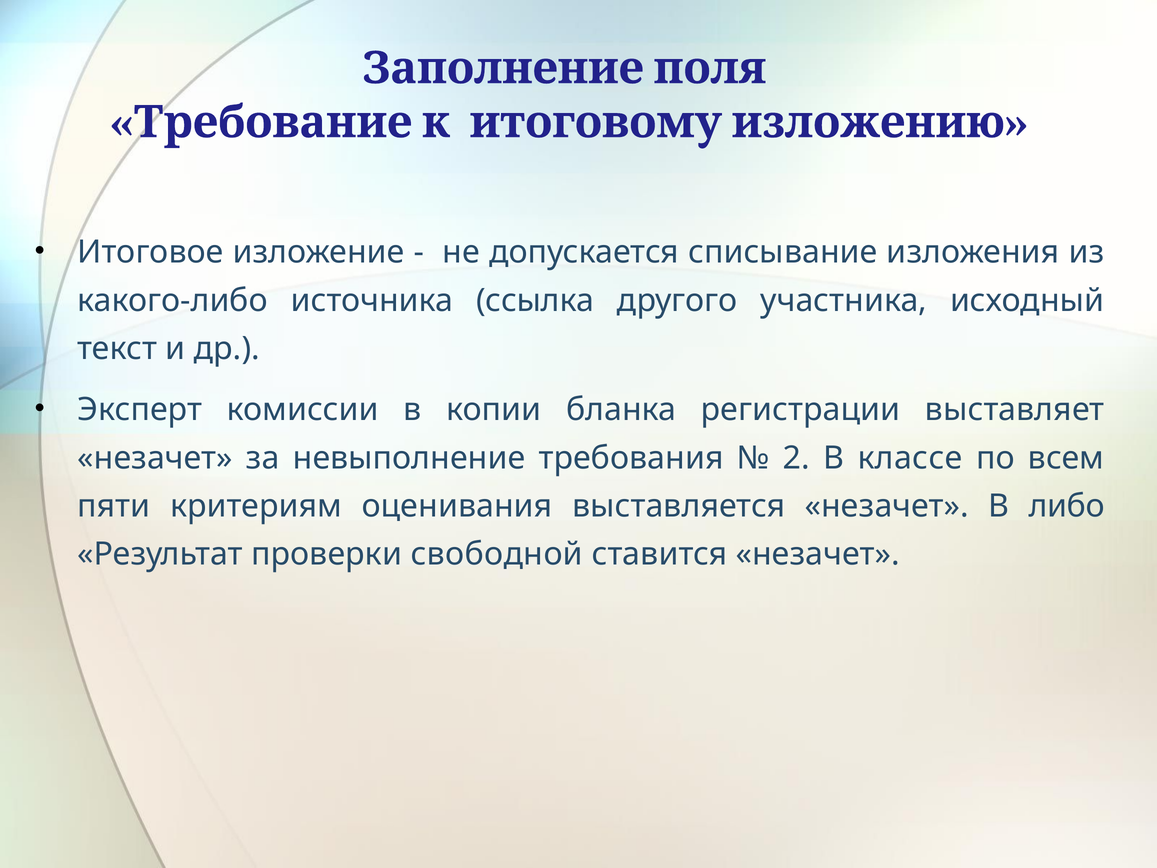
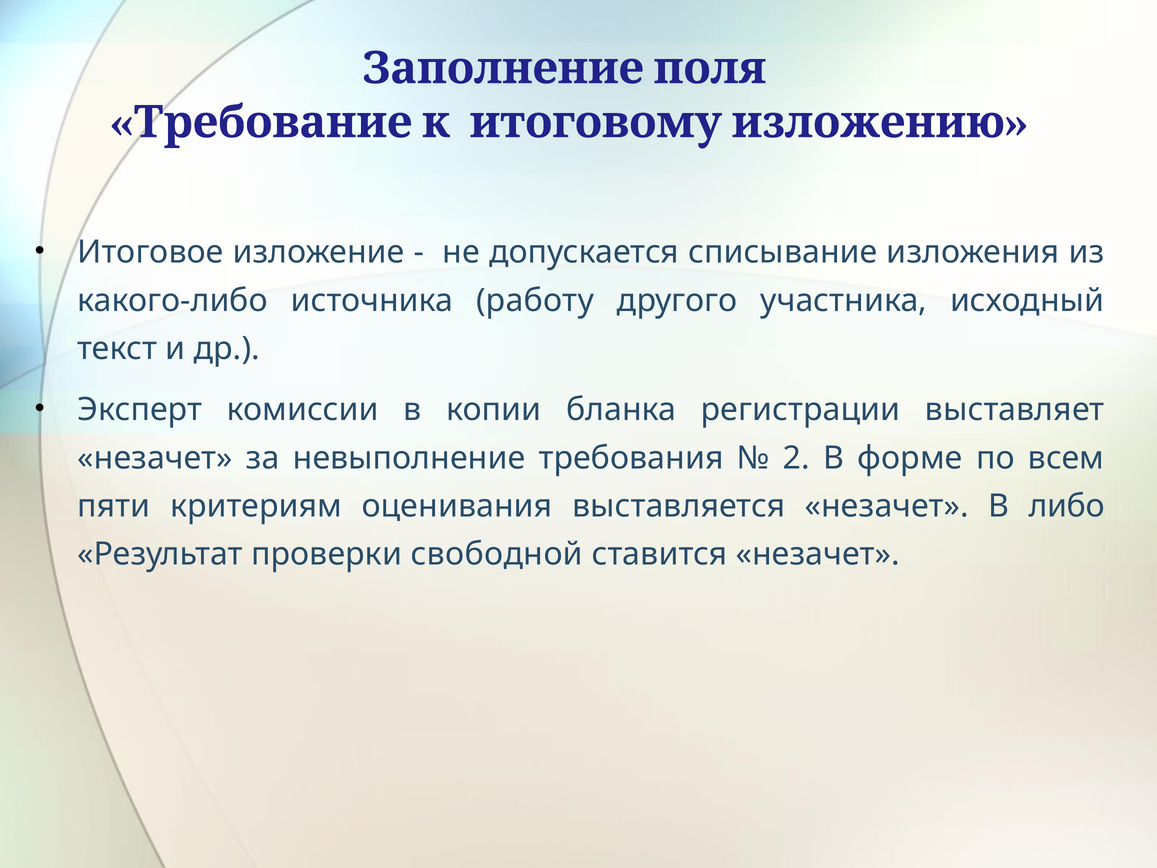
ссылка: ссылка -> работу (535, 300)
классе: классе -> форме (910, 458)
